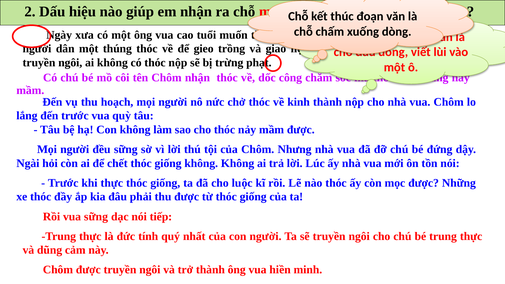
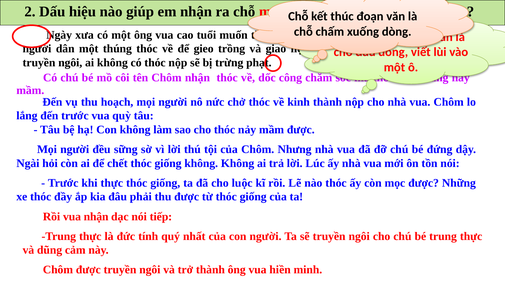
vua sững: sững -> nhận (96, 217)
